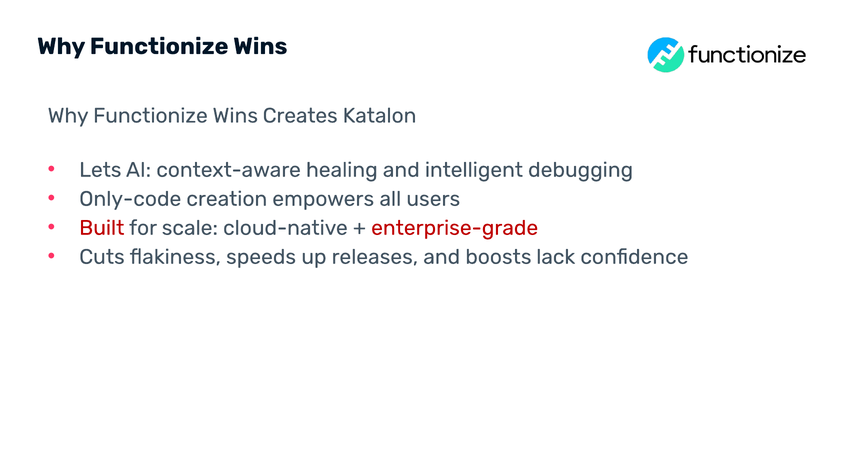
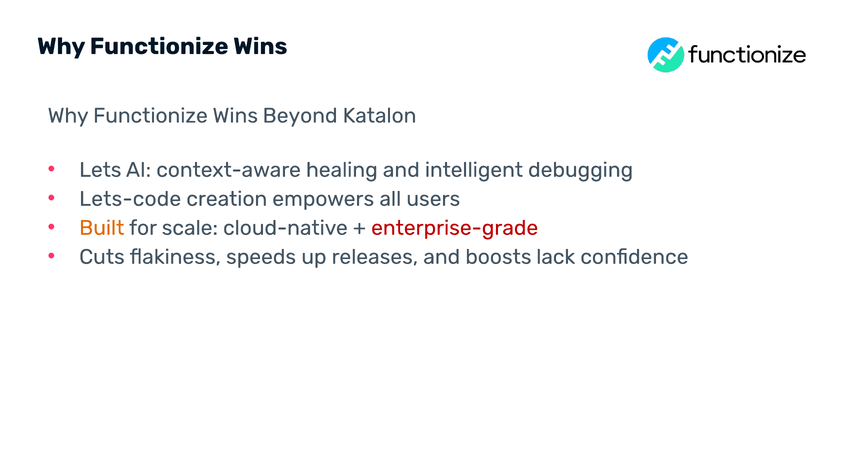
Creates: Creates -> Beyond (300, 116)
Only-code: Only-code -> Lets-code (130, 199)
Built colour: red -> orange (102, 228)
